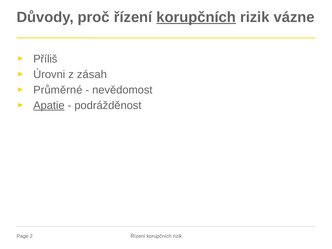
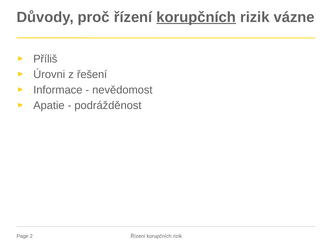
zásah: zásah -> řešení (92, 74)
Průměrné: Průměrné -> Informace (58, 90)
Apatie underline: present -> none (49, 105)
